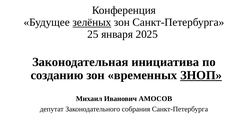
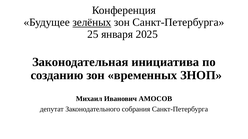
ЗНОП underline: present -> none (201, 76)
